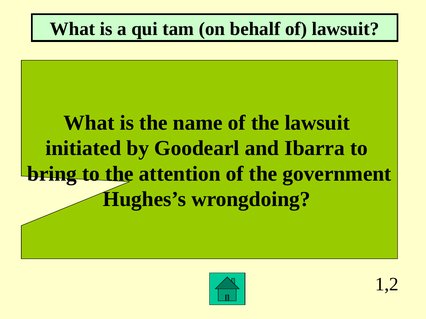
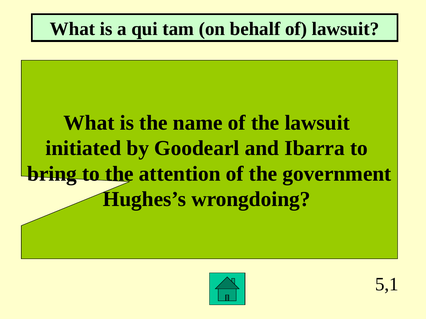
1,2: 1,2 -> 5,1 (387, 285)
